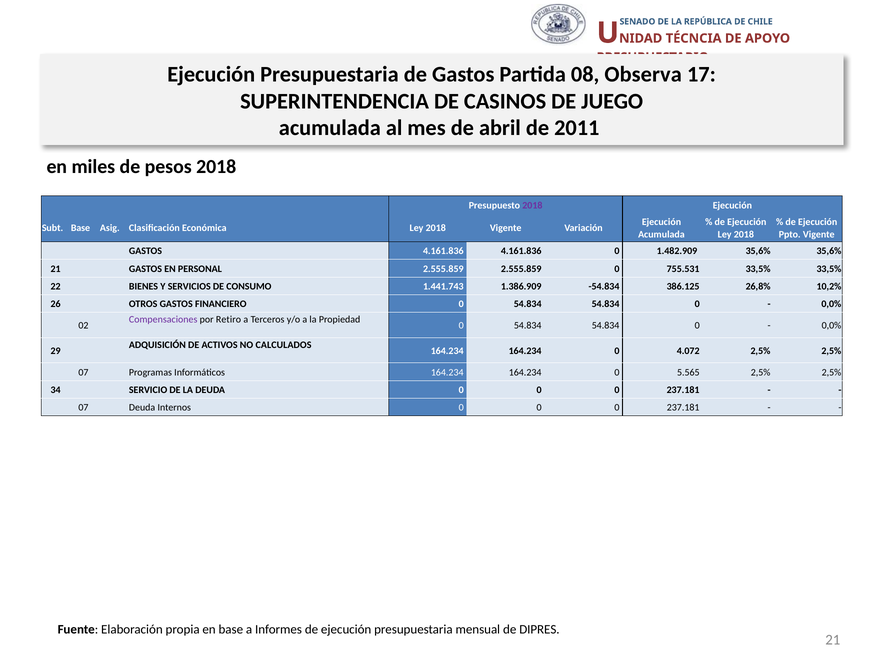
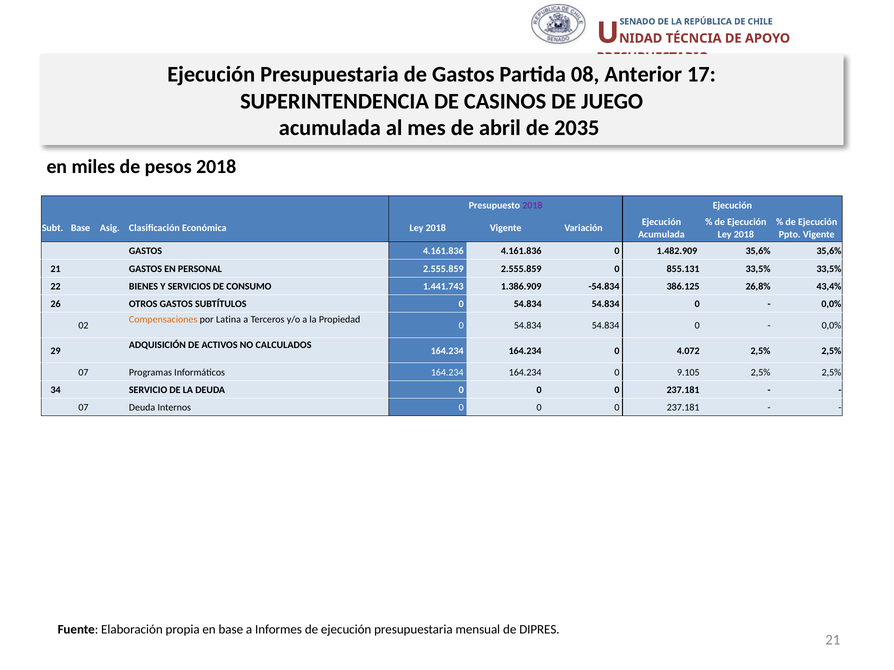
Observa: Observa -> Anterior (643, 74)
2011: 2011 -> 2035 (577, 128)
755.531: 755.531 -> 855.131 (683, 269)
10,2%: 10,2% -> 43,4% (829, 287)
FINANCIERO: FINANCIERO -> SUBTÍTULOS (221, 304)
Compensaciones colour: purple -> orange (163, 320)
Retiro: Retiro -> Latina (229, 320)
5.565: 5.565 -> 9.105 (688, 373)
